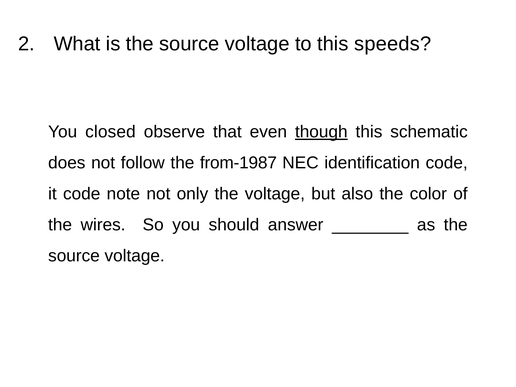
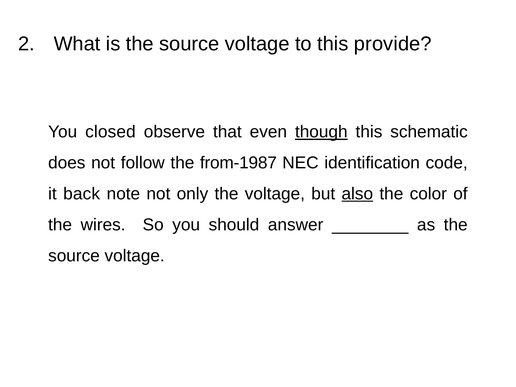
speeds: speeds -> provide (393, 44)
it code: code -> back (82, 194)
also underline: none -> present (357, 194)
